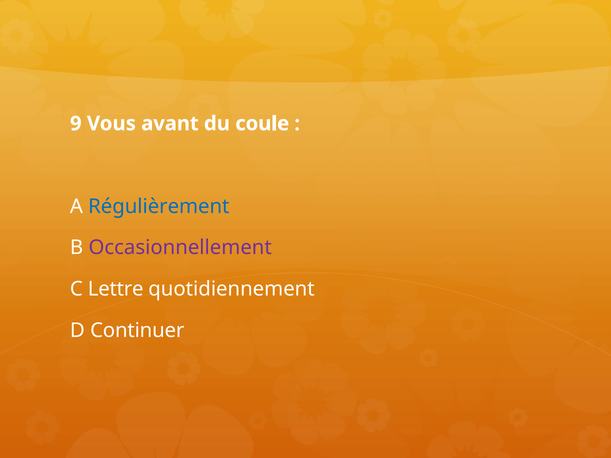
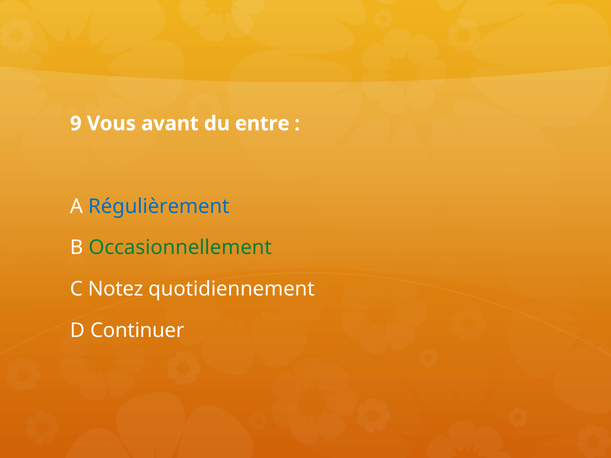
coule: coule -> entre (262, 124)
Occasionnellement colour: purple -> green (180, 248)
Lettre: Lettre -> Notez (116, 289)
